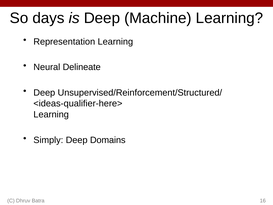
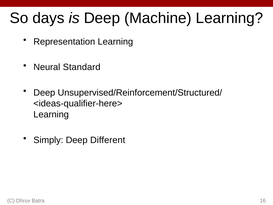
Delineate: Delineate -> Standard (82, 67)
Domains: Domains -> Different (108, 140)
